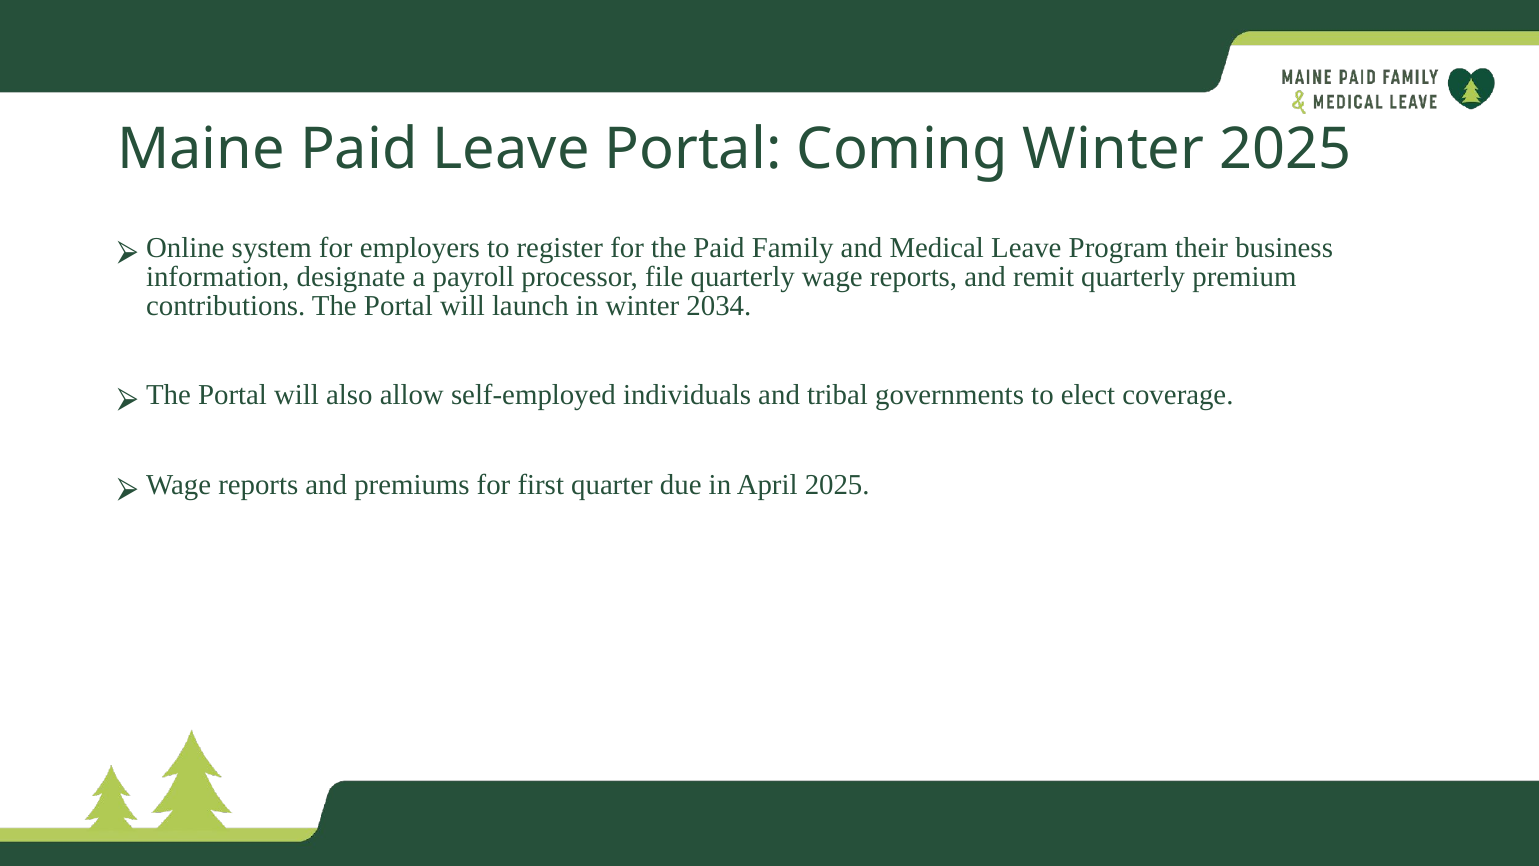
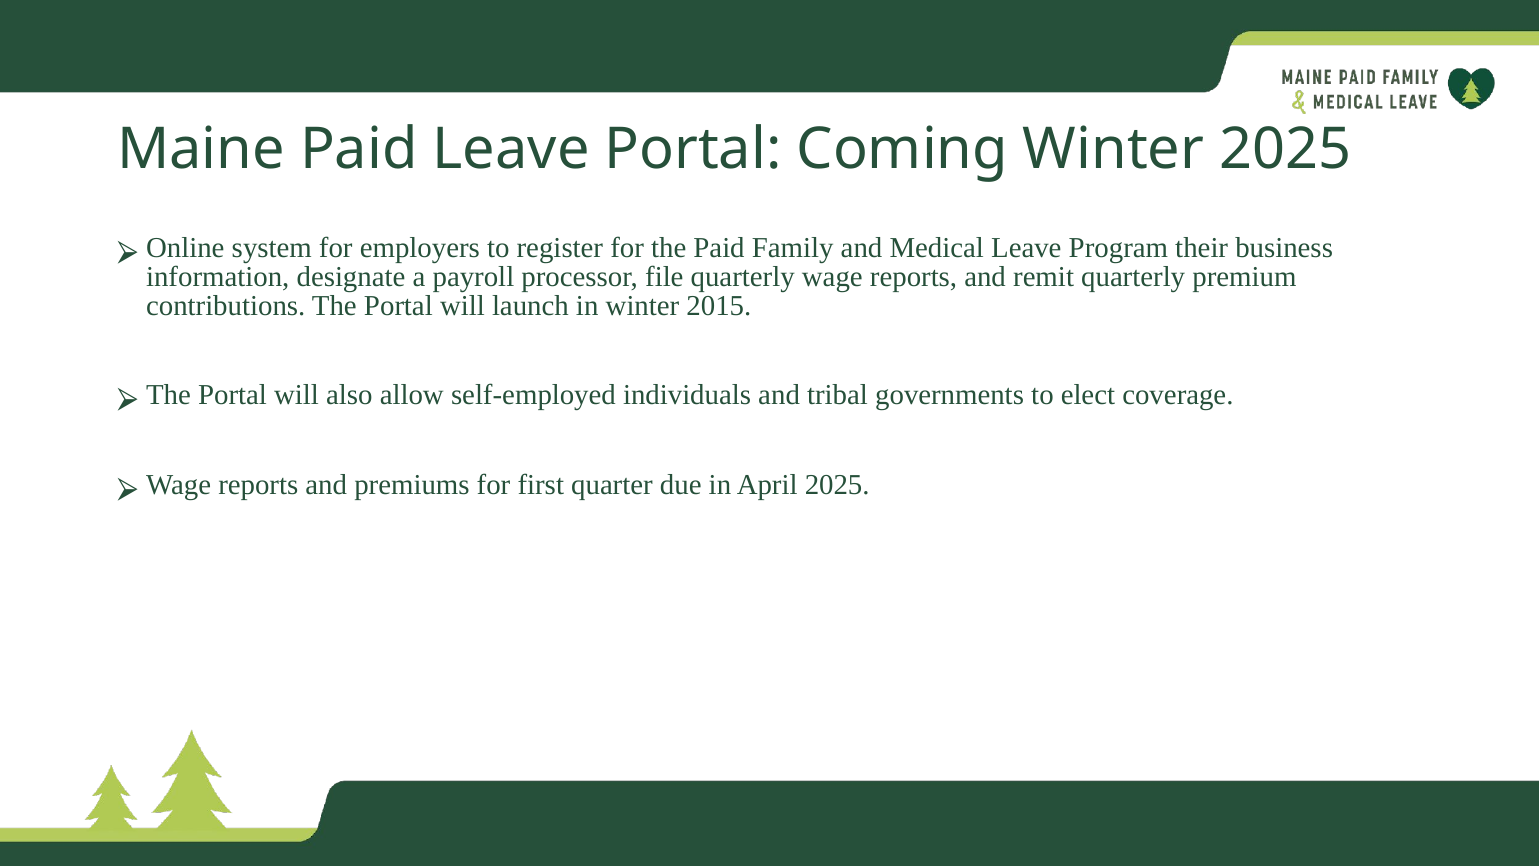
2034: 2034 -> 2015 (719, 305)
